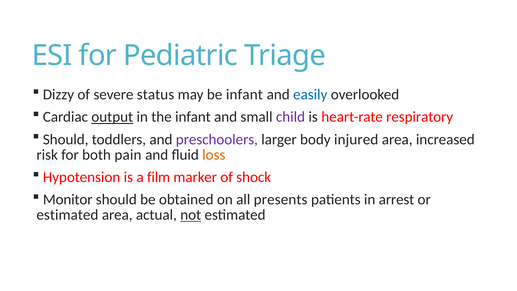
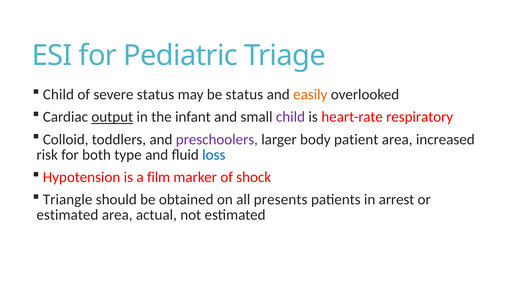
Dizzy: Dizzy -> Child (58, 95)
be infant: infant -> status (244, 95)
easily colour: blue -> orange (310, 95)
Should: Should -> Colloid (66, 139)
injured: injured -> patient (356, 139)
pain: pain -> type (128, 155)
loss colour: orange -> blue (214, 155)
Monitor: Monitor -> Triangle (68, 199)
not underline: present -> none (191, 215)
